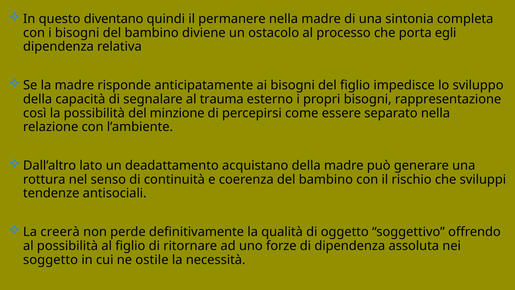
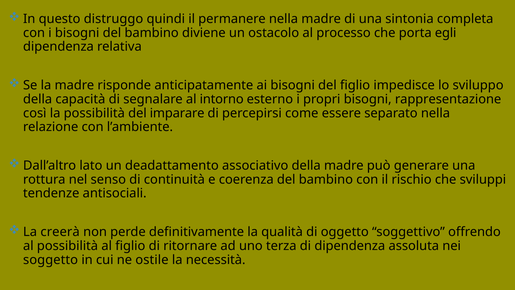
diventano: diventano -> distruggo (113, 19)
trauma: trauma -> intorno (222, 99)
minzione: minzione -> imparare (177, 113)
acquistano: acquistano -> associativo (255, 165)
forze: forze -> terza (281, 246)
